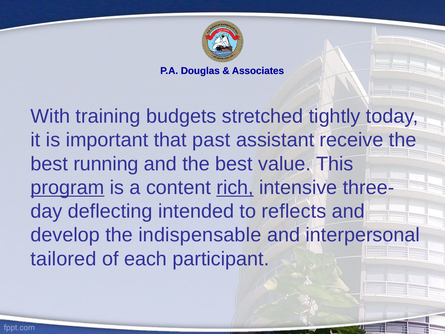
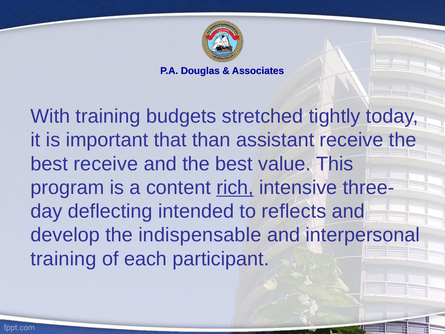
past: past -> than (211, 140)
best running: running -> receive (106, 164)
program underline: present -> none (67, 187)
tailored: tailored -> training (64, 259)
